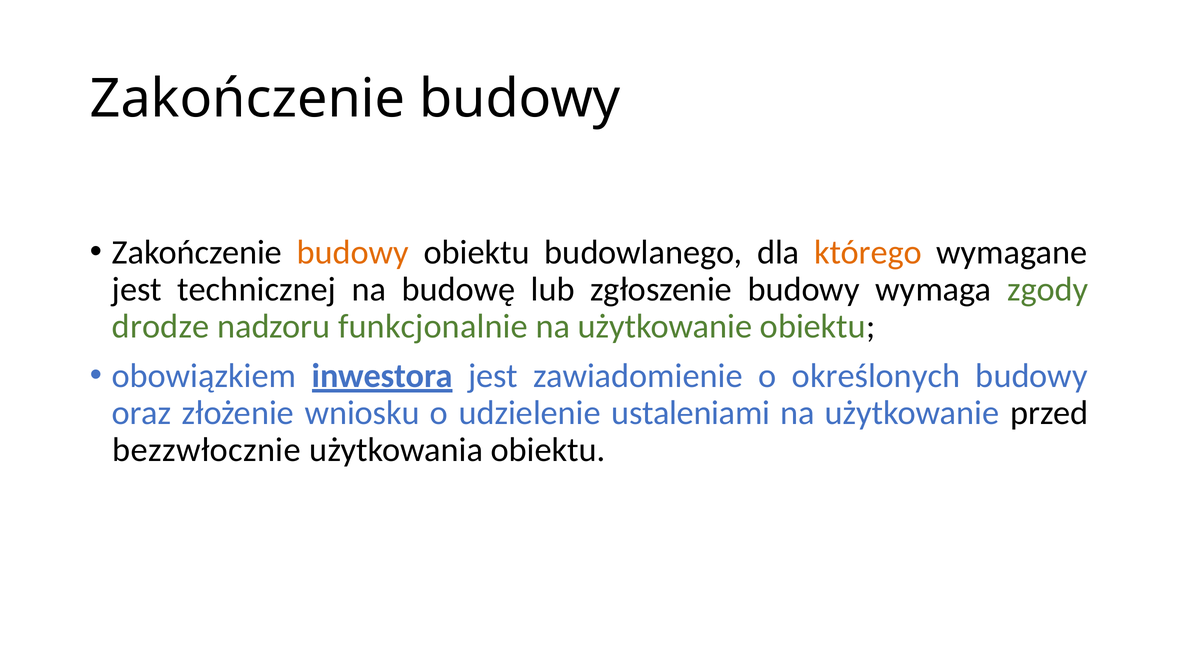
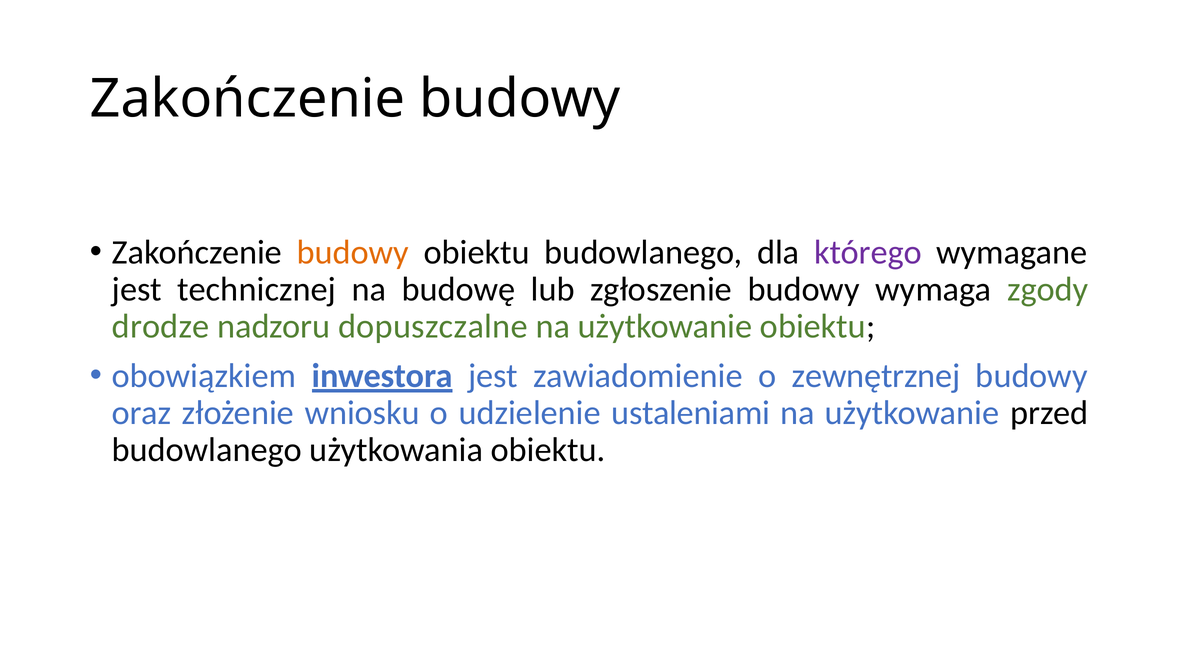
którego colour: orange -> purple (868, 253)
funkcjonalnie: funkcjonalnie -> dopuszczalne (433, 327)
określonych: określonych -> zewnętrznej (876, 376)
bezzwłocznie: bezzwłocznie -> budowlanego (207, 451)
